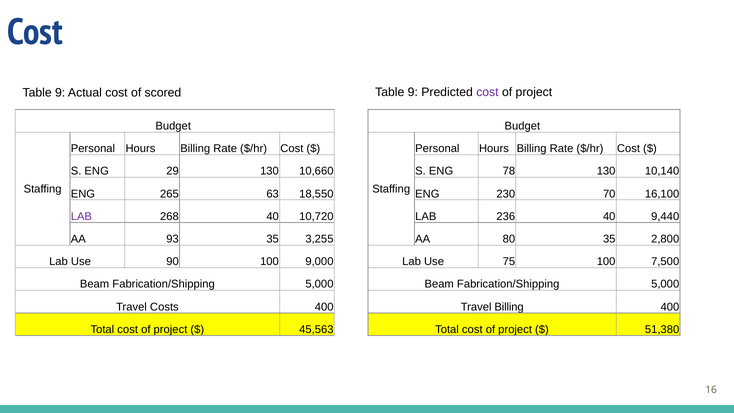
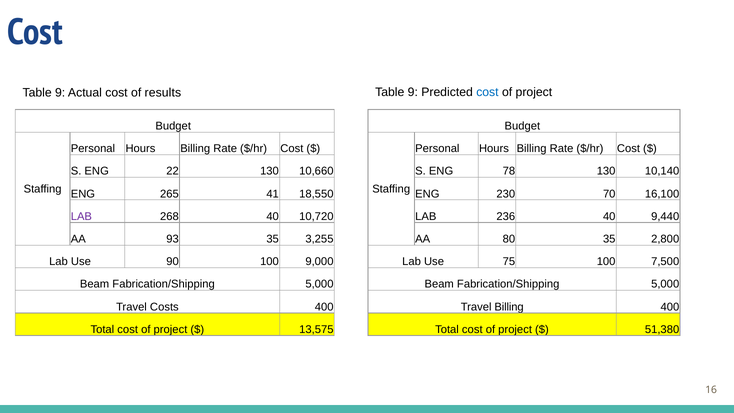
cost colour: purple -> blue (487, 92)
scored: scored -> results (163, 93)
29: 29 -> 22 (173, 171)
63: 63 -> 41 (273, 194)
45,563: 45,563 -> 13,575 (316, 329)
